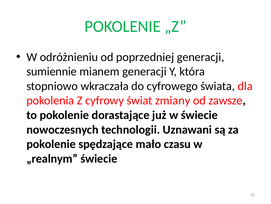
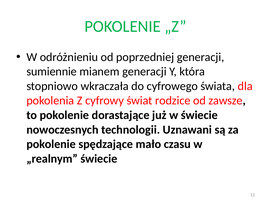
zmiany: zmiany -> rodzice (173, 100)
